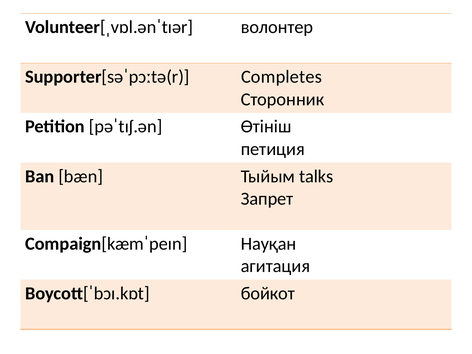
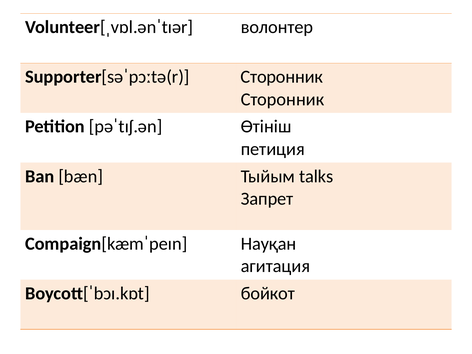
Supporter[səˈpɔːtə(r Completes: Completes -> Сторонник (282, 77)
